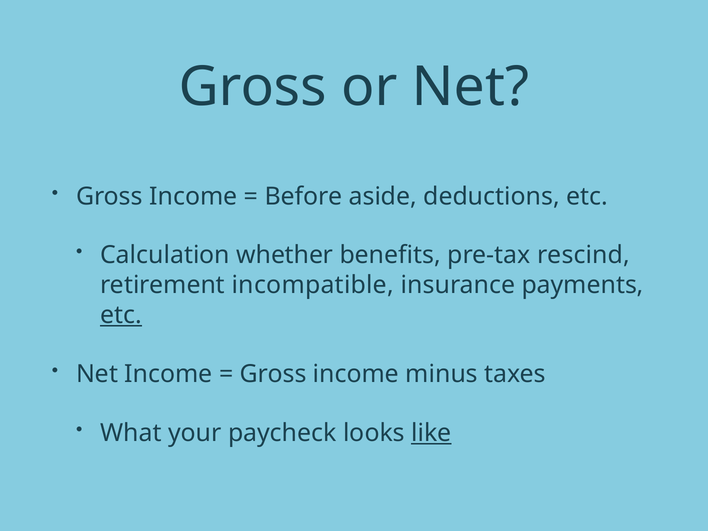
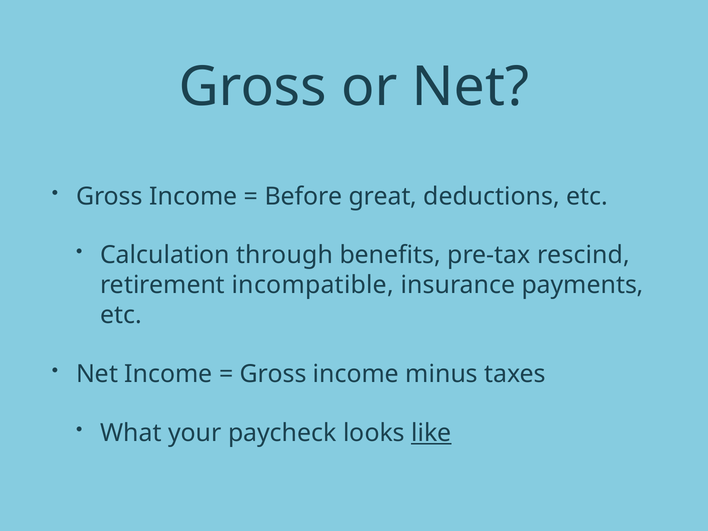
aside: aside -> great (383, 196)
whether: whether -> through (285, 255)
etc underline: present -> none (121, 315)
